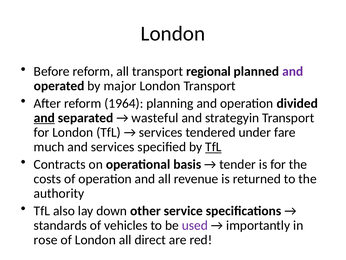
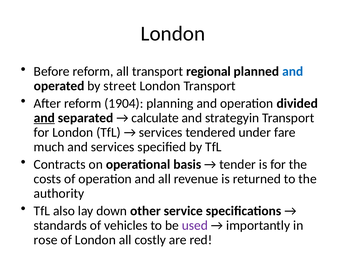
and colour: purple -> blue (293, 71)
major: major -> street (120, 86)
1964: 1964 -> 1904 (124, 103)
wasteful: wasteful -> calculate (155, 118)
TfL underline: present -> none (213, 147)
direct: direct -> costly (150, 239)
